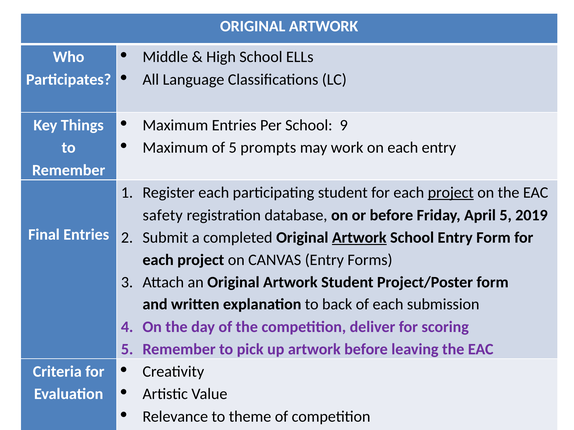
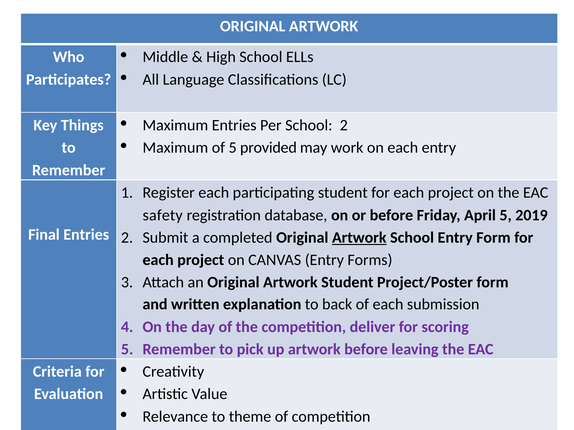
School 9: 9 -> 2 (344, 125)
prompts: prompts -> provided (268, 148)
project underline: present -> none (451, 193)
